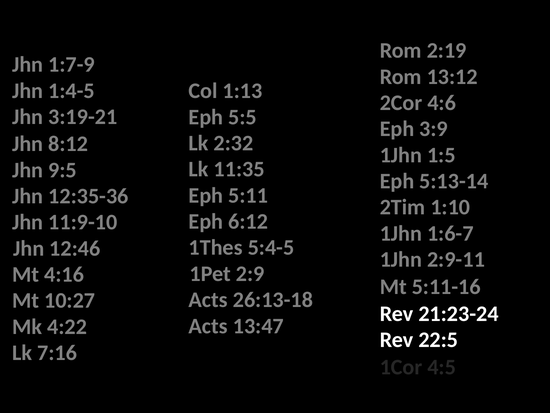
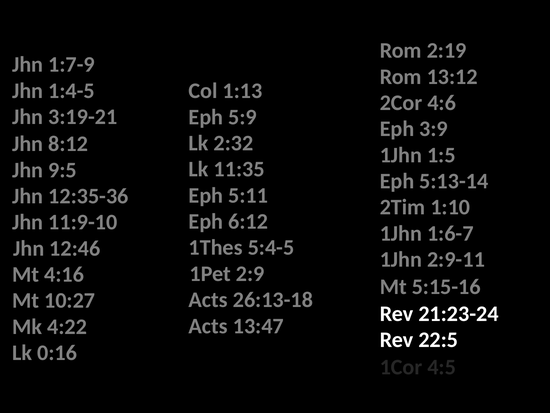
5:5: 5:5 -> 5:9 (242, 117)
5:11-16: 5:11-16 -> 5:15-16 (446, 286)
7:16: 7:16 -> 0:16 (57, 352)
